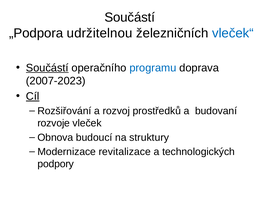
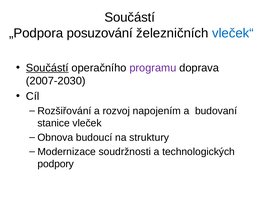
udržitelnou: udržitelnou -> posuzování (100, 33)
programu colour: blue -> purple (153, 68)
2007-2023: 2007-2023 -> 2007-2030 (56, 81)
Cíl underline: present -> none (33, 96)
prostředků: prostředků -> napojením (157, 111)
rozvoje: rozvoje -> stanice (54, 123)
revitalizace: revitalizace -> soudržnosti (125, 152)
